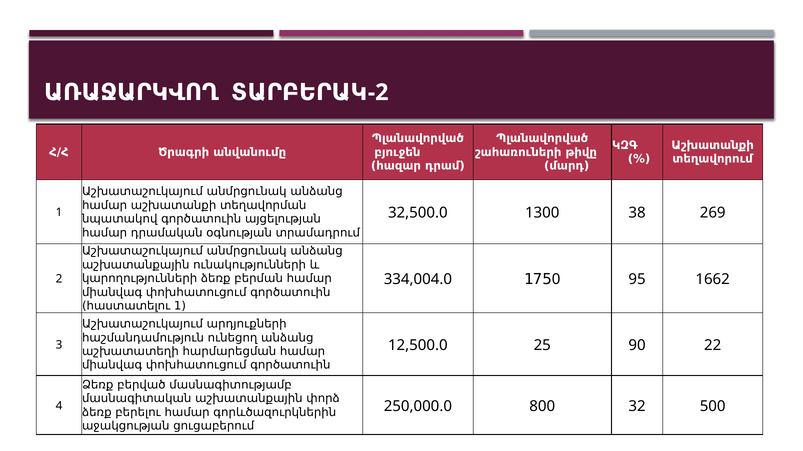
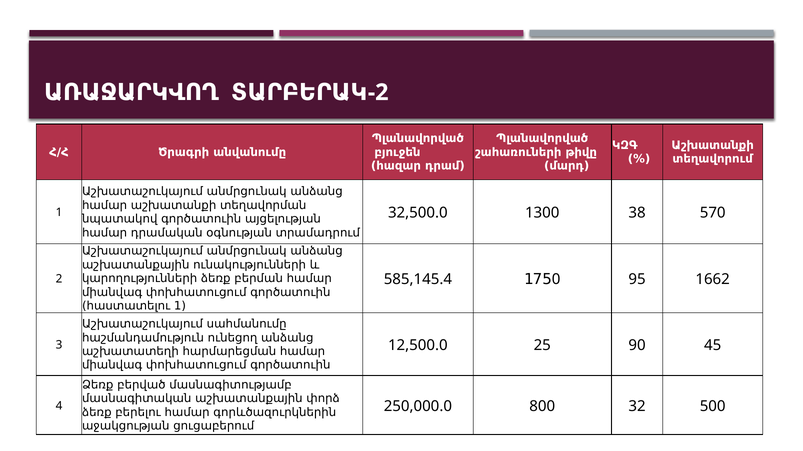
269: 269 -> 570 (713, 213)
334,004.0: 334,004.0 -> 585,145.4 (418, 280)
արդյուքների: արդյուքների -> սահմանումը (247, 324)
22: 22 -> 45 (713, 346)
